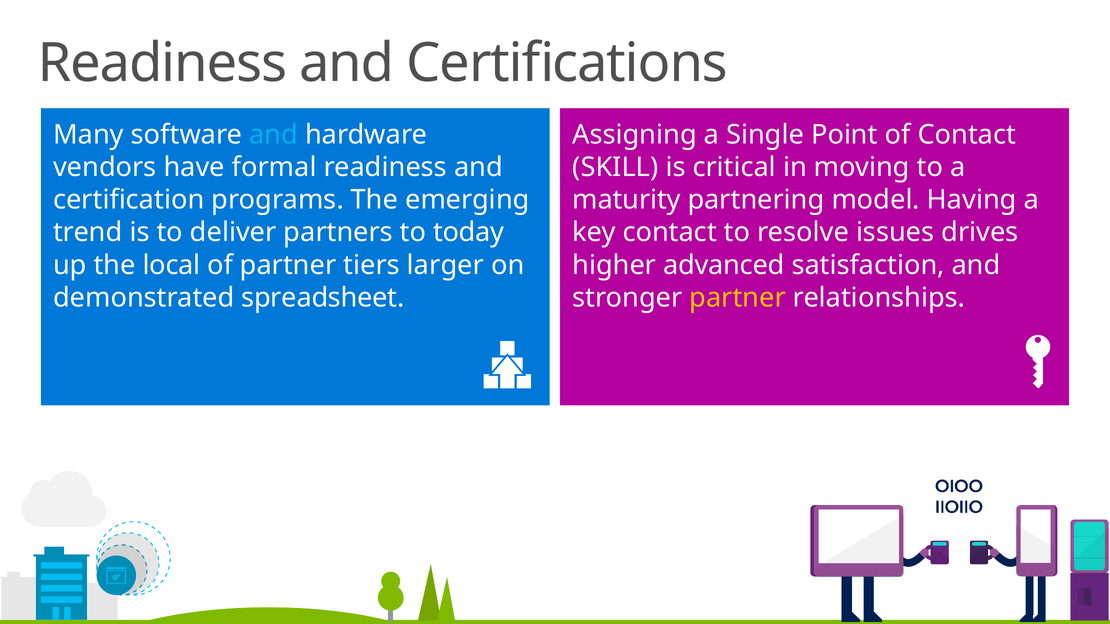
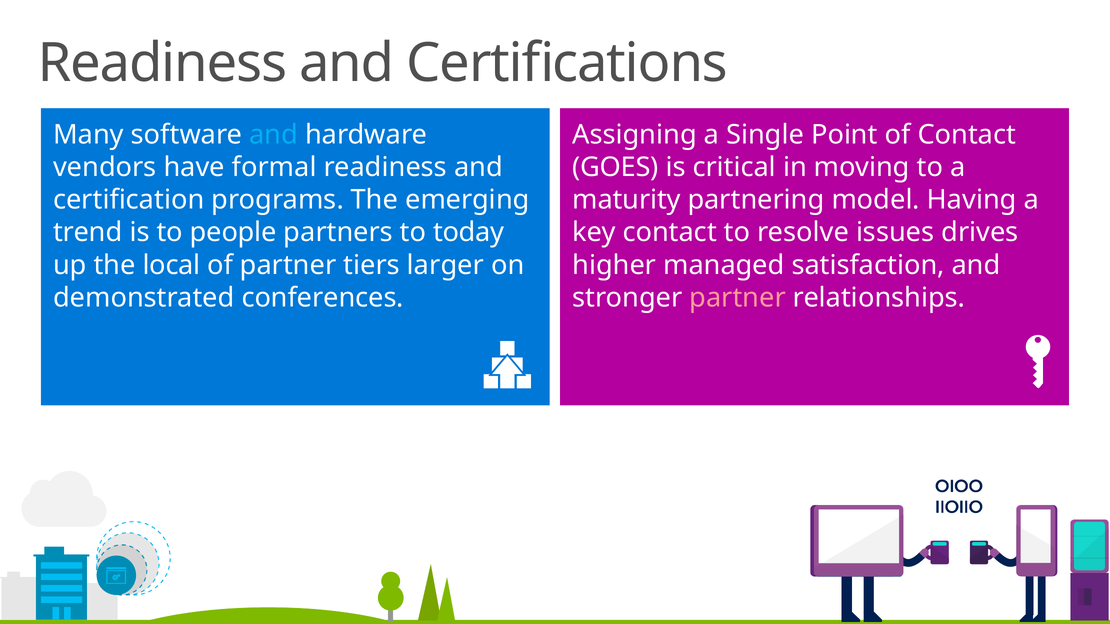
SKILL: SKILL -> GOES (616, 167)
deliver: deliver -> people (233, 233)
advanced: advanced -> managed (724, 265)
spreadsheet: spreadsheet -> conferences (323, 298)
partner colour: yellow -> pink (738, 298)
